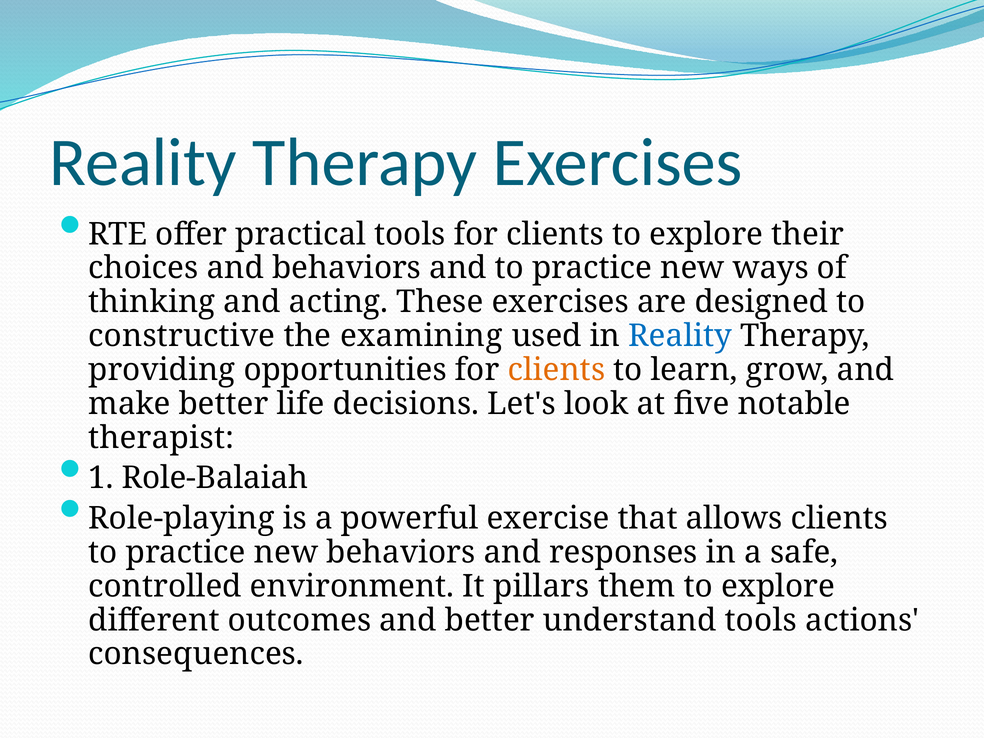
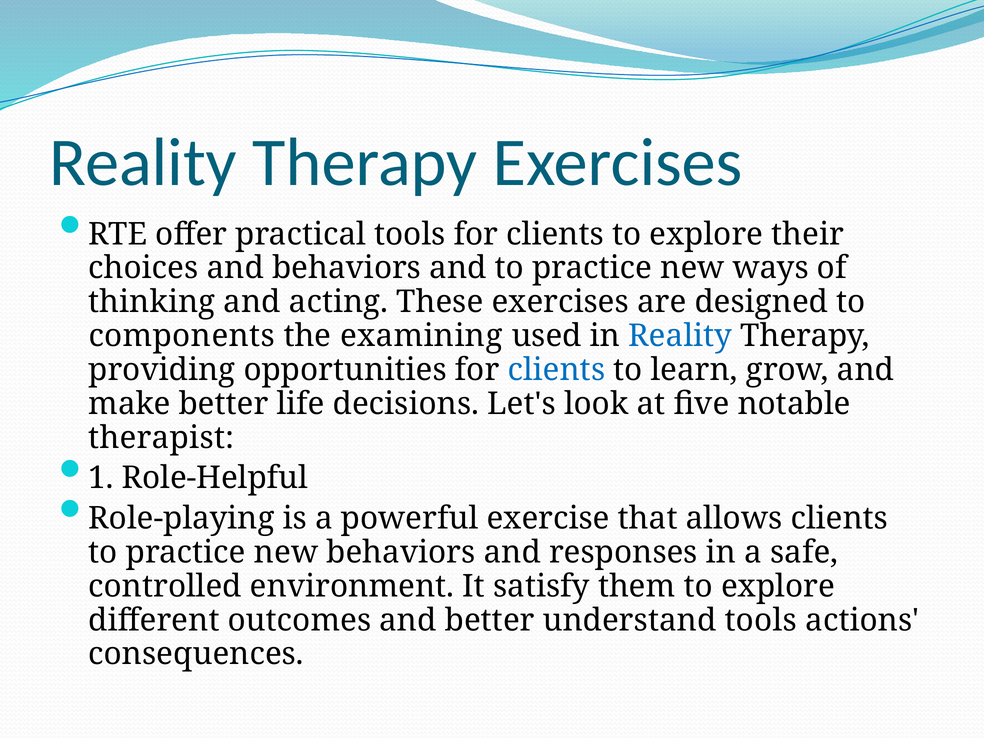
constructive: constructive -> components (182, 336)
clients colour: orange -> blue (556, 370)
Role-Balaiah: Role-Balaiah -> Role-Helpful (215, 478)
pillars: pillars -> satisfy (541, 586)
